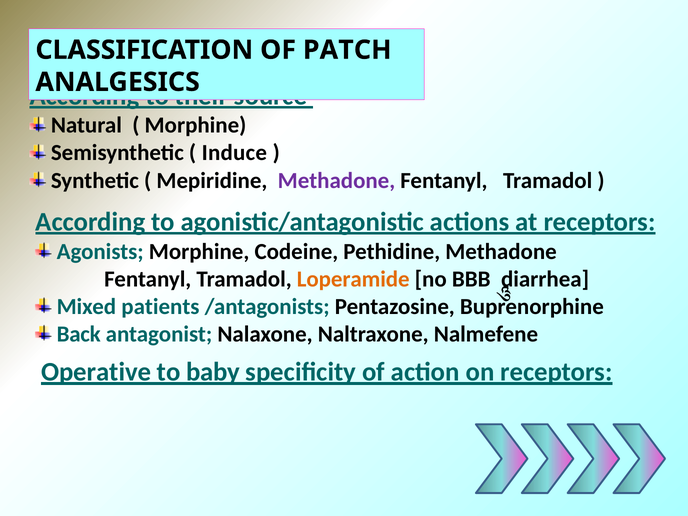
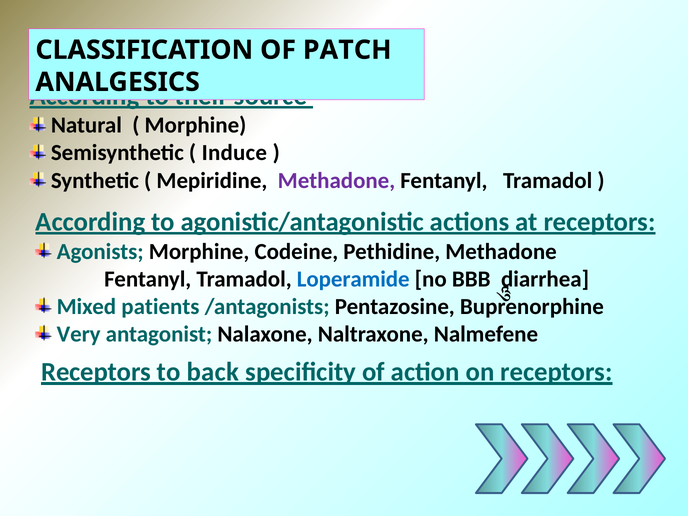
Loperamide colour: orange -> blue (353, 279)
Back: Back -> Very (79, 334)
Operative: Operative -> Receptors (96, 372)
baby: baby -> back (213, 372)
